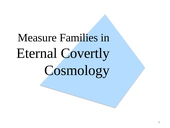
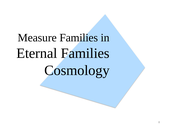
Eternal Covertly: Covertly -> Families (85, 53)
